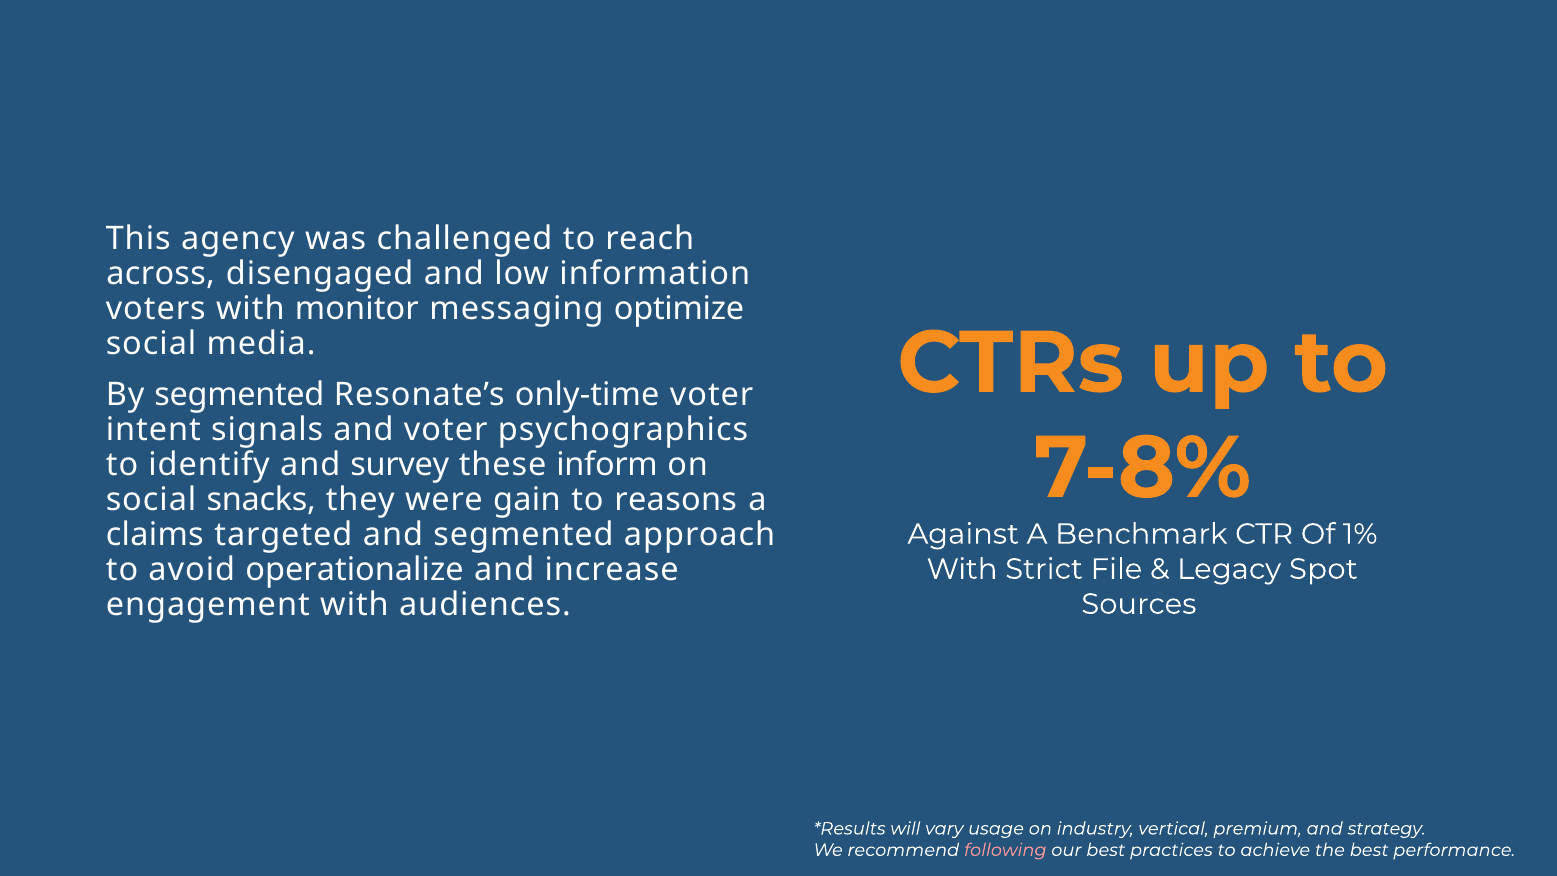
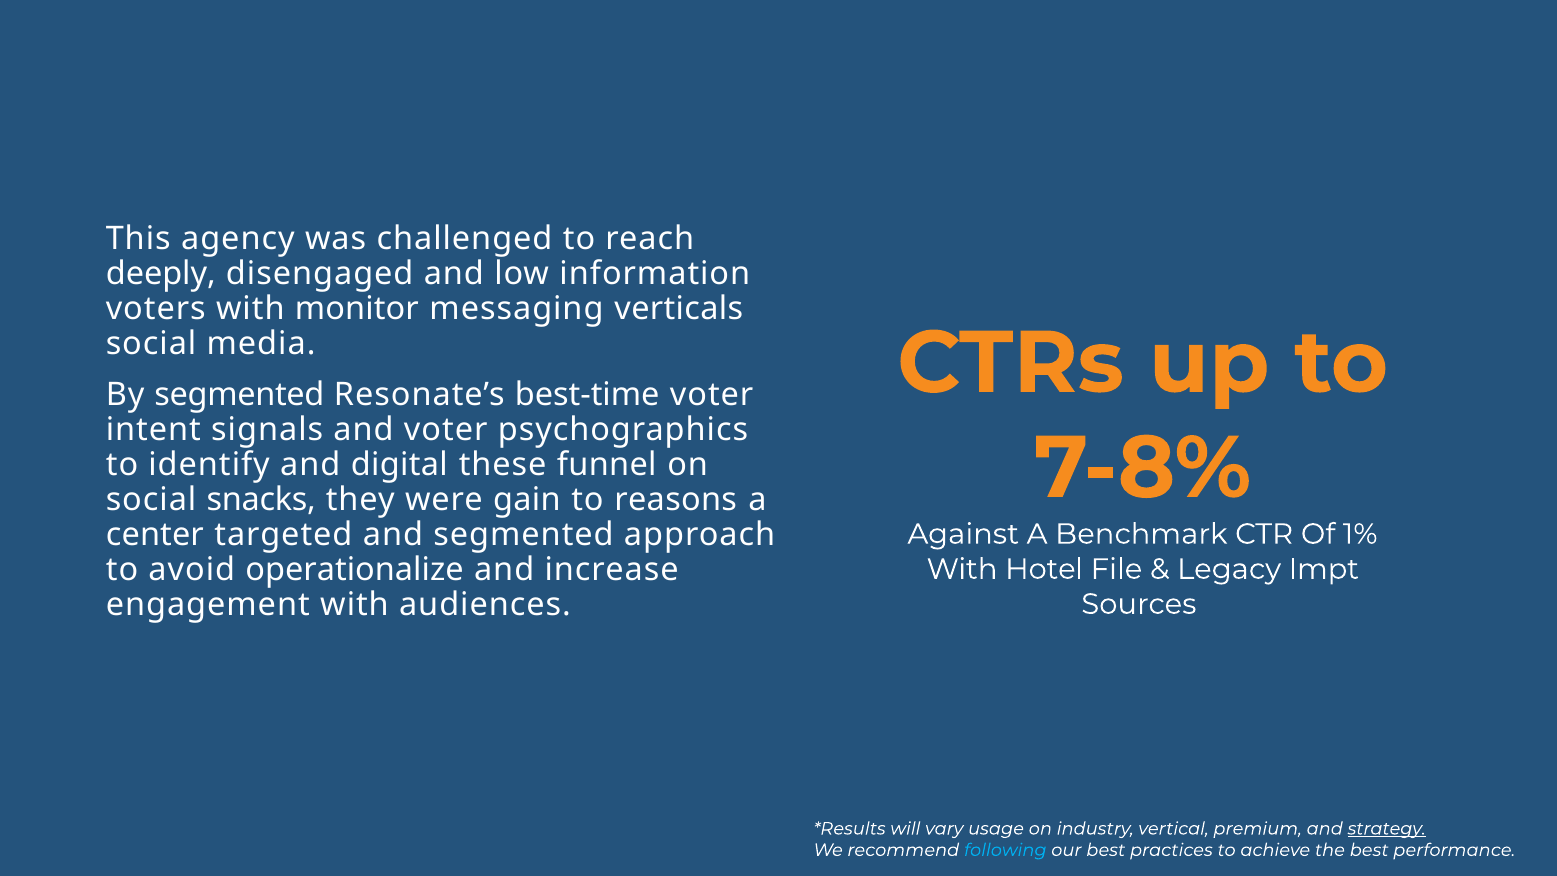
across: across -> deeply (161, 273)
optimize: optimize -> verticals (679, 308)
only-time: only-time -> best-time (587, 395)
survey: survey -> digital (399, 465)
inform: inform -> funnel (607, 465)
claims: claims -> center (155, 535)
Strict: Strict -> Hotel (1044, 569)
Spot: Spot -> Impt (1324, 569)
strategy underline: none -> present (1387, 828)
following colour: pink -> light blue (1005, 850)
